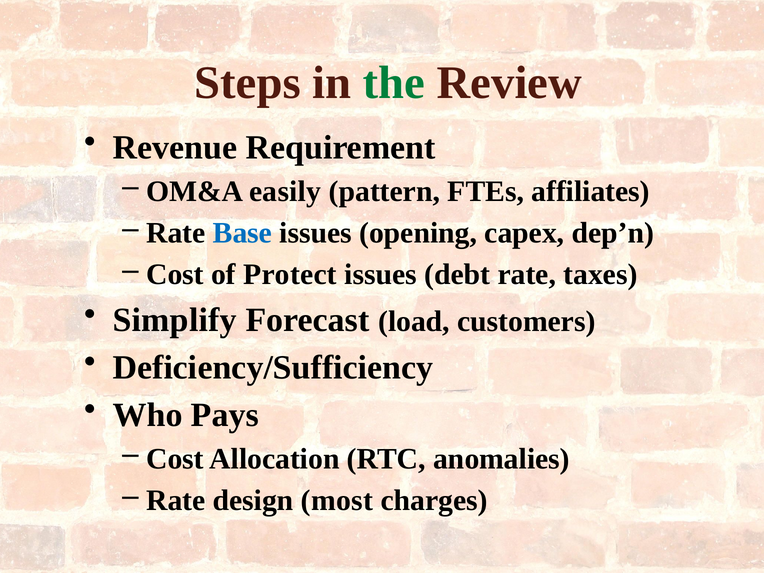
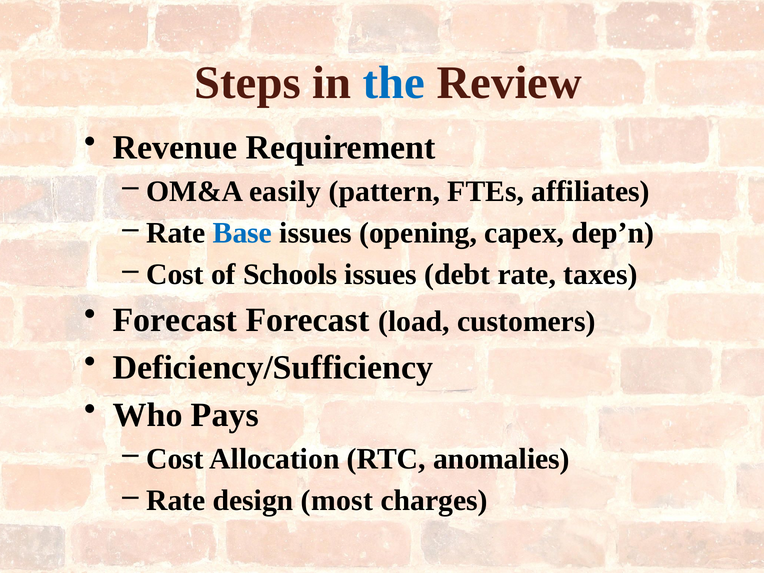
the colour: green -> blue (394, 83)
Protect: Protect -> Schools (290, 275)
Simplify: Simplify -> Forecast (175, 320)
